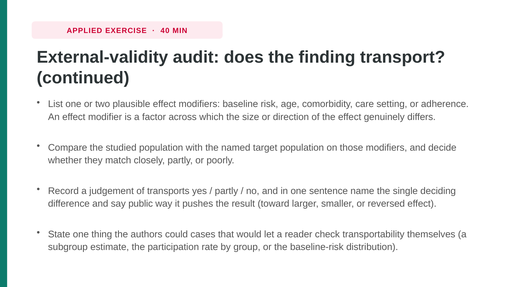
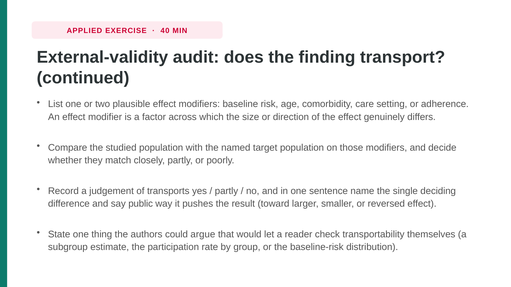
cases: cases -> argue (203, 235)
